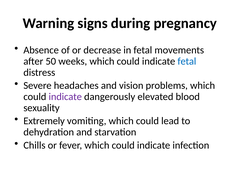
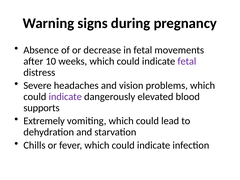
50: 50 -> 10 (51, 61)
fetal colour: blue -> purple (187, 61)
sexuality: sexuality -> supports (42, 108)
